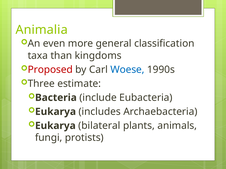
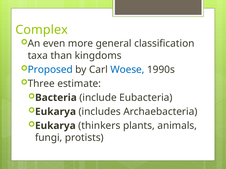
Animalia: Animalia -> Complex (42, 30)
Proposed colour: red -> blue (50, 70)
bilateral: bilateral -> thinkers (99, 126)
